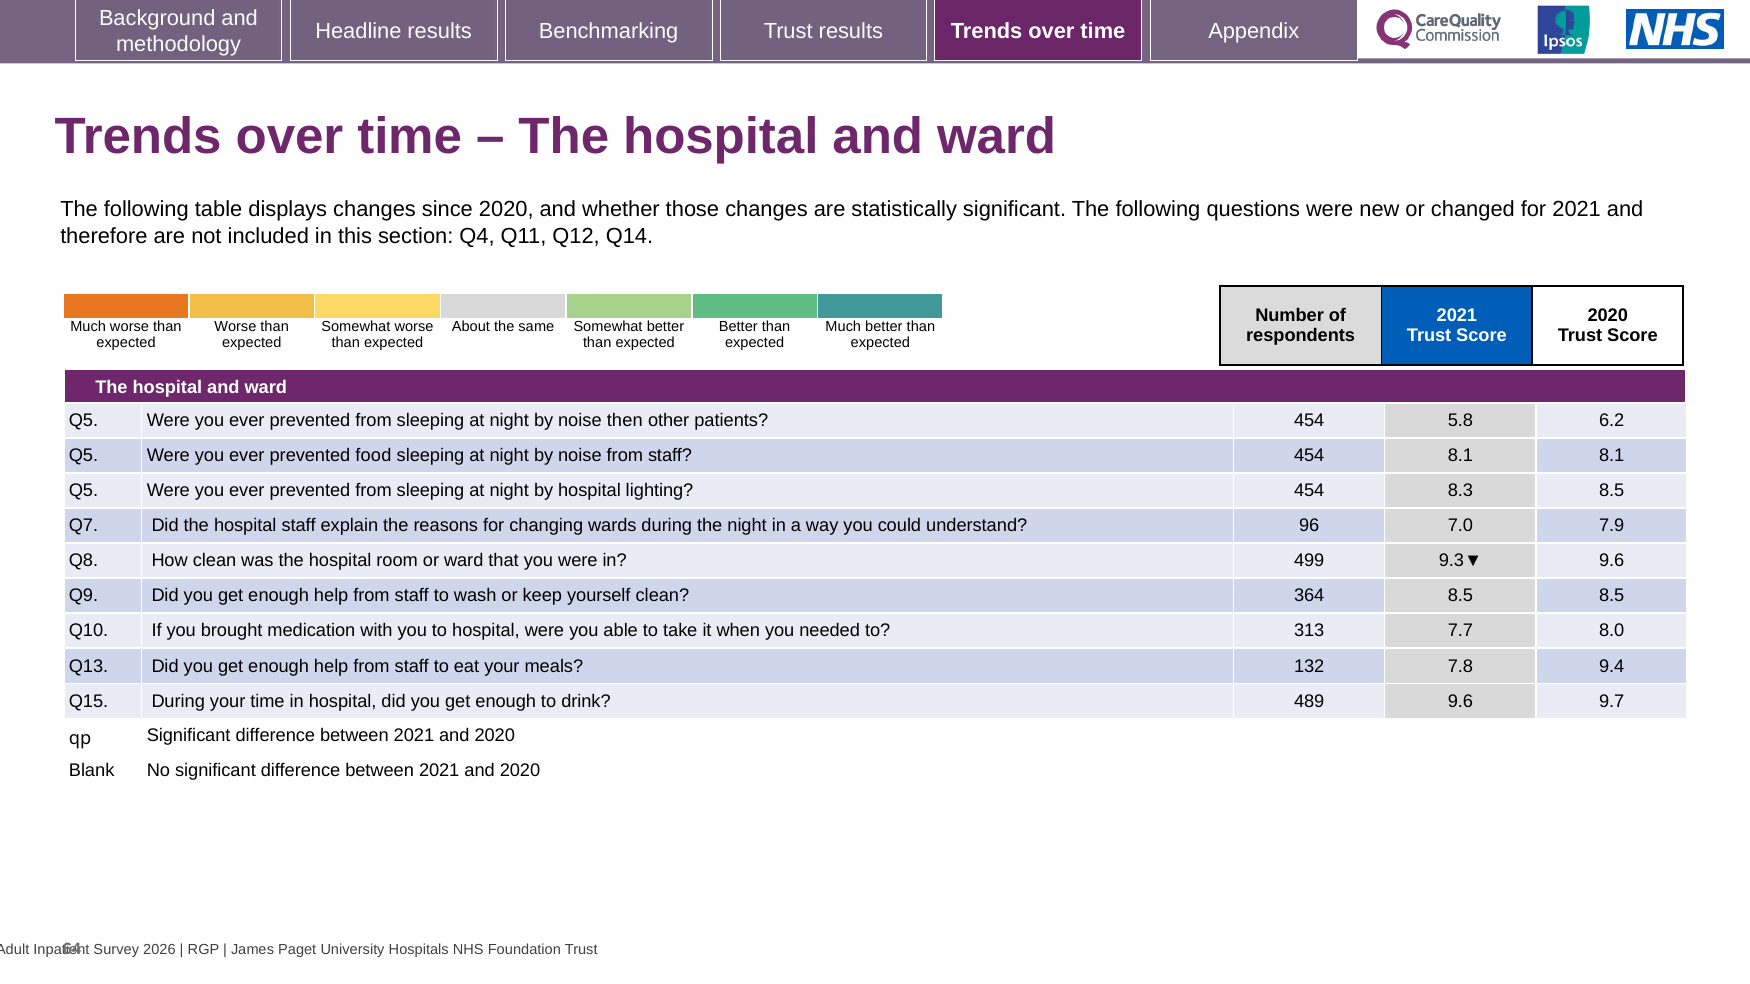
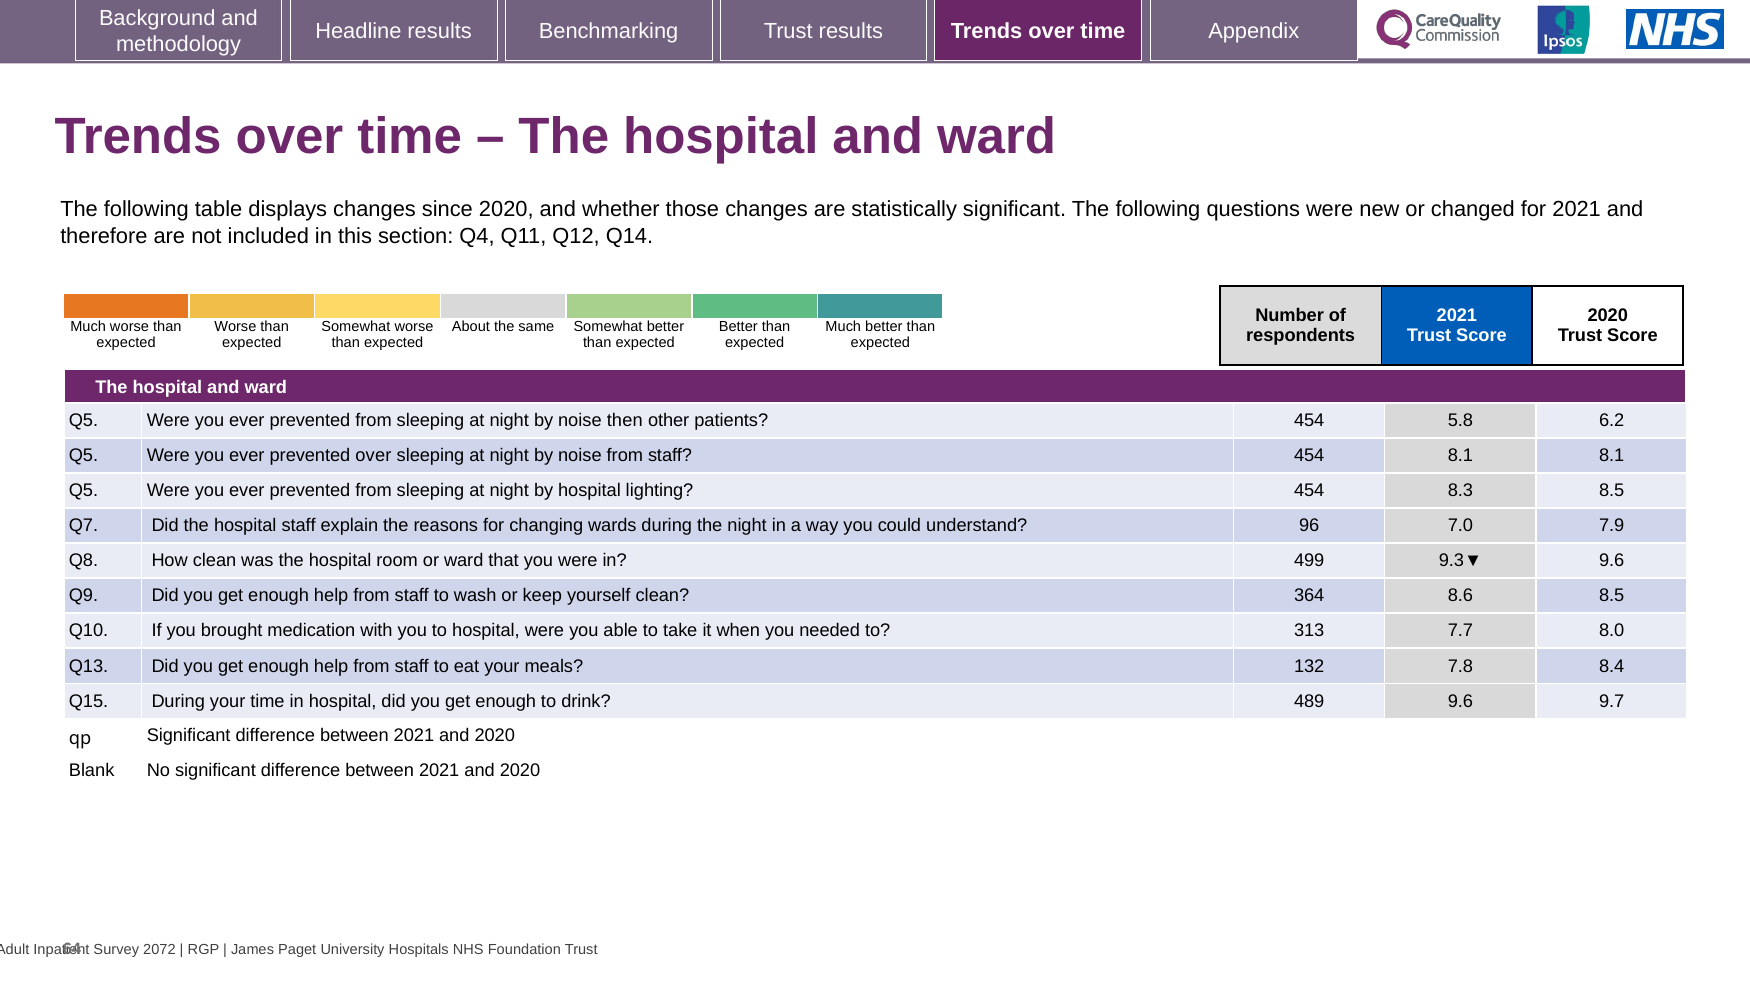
prevented food: food -> over (373, 456)
364 8.5: 8.5 -> 8.6 (1460, 596)
9.4: 9.4 -> 8.4 (1612, 666)
2026: 2026 -> 2072 (159, 950)
